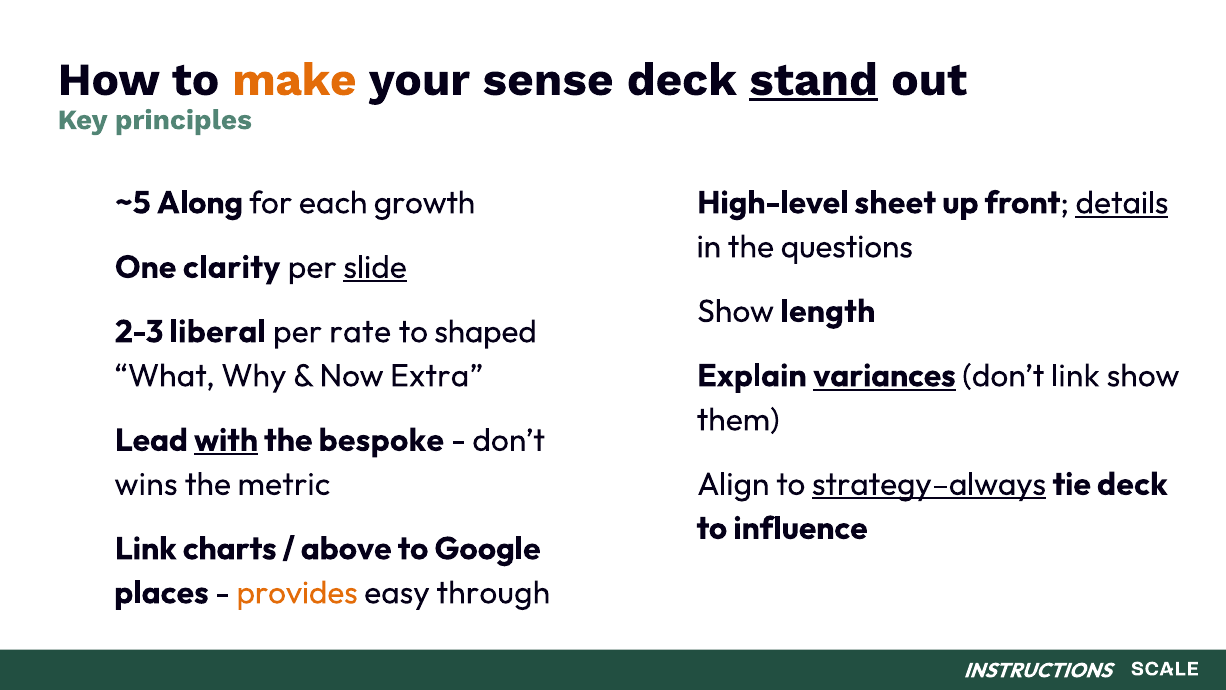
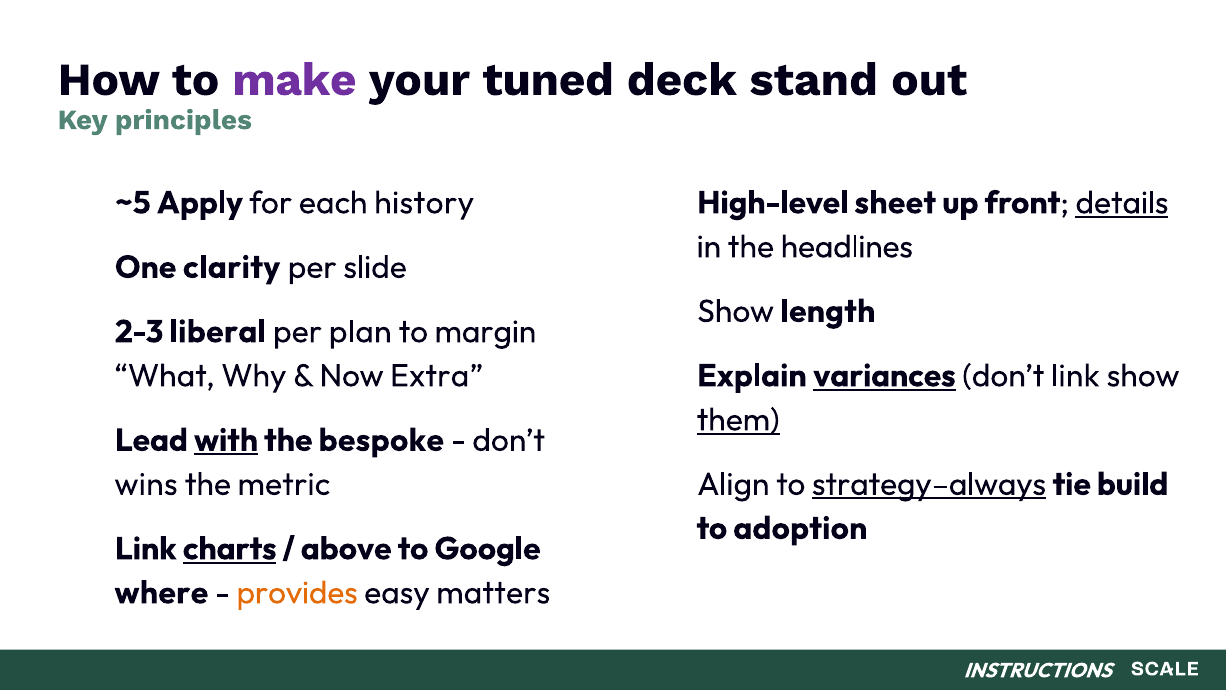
make colour: orange -> purple (294, 80)
sense: sense -> tuned (548, 80)
stand underline: present -> none (814, 80)
Along: Along -> Apply (200, 203)
growth: growth -> history (424, 203)
questions: questions -> headlines (847, 247)
slide underline: present -> none (375, 267)
rate: rate -> plan (360, 332)
shaped: shaped -> margin (485, 332)
them underline: none -> present (738, 420)
tie deck: deck -> build (1133, 484)
influence: influence -> adoption (800, 528)
charts underline: none -> present (230, 549)
places: places -> where (161, 593)
through: through -> matters (493, 593)
